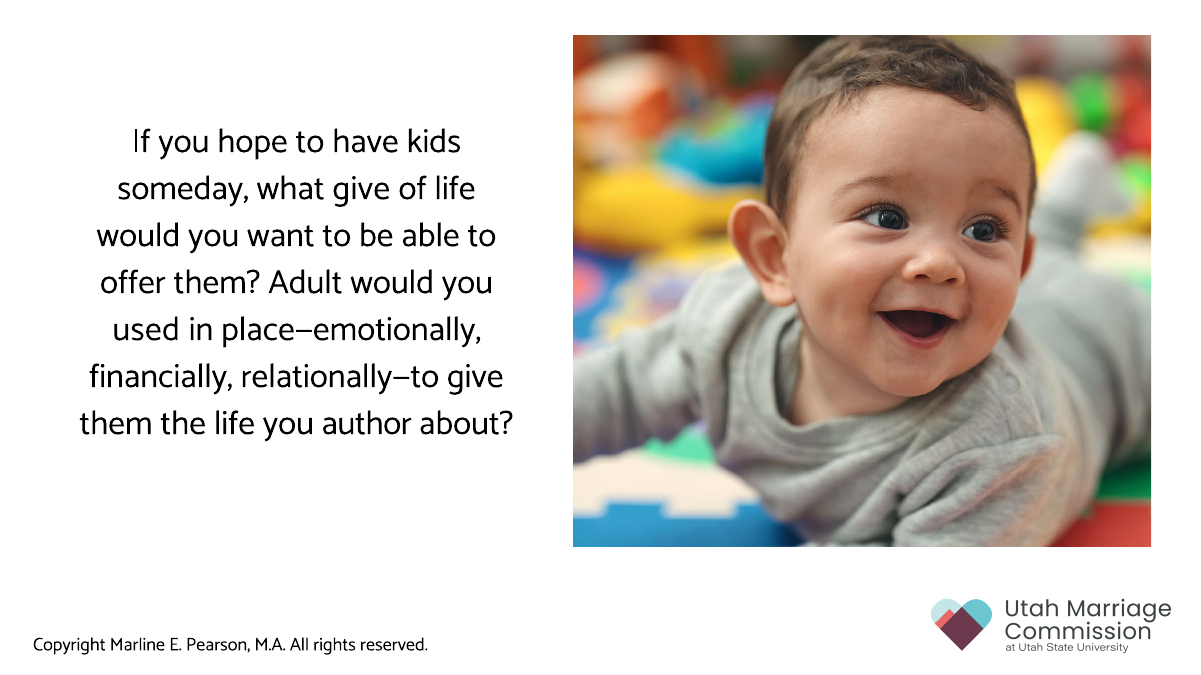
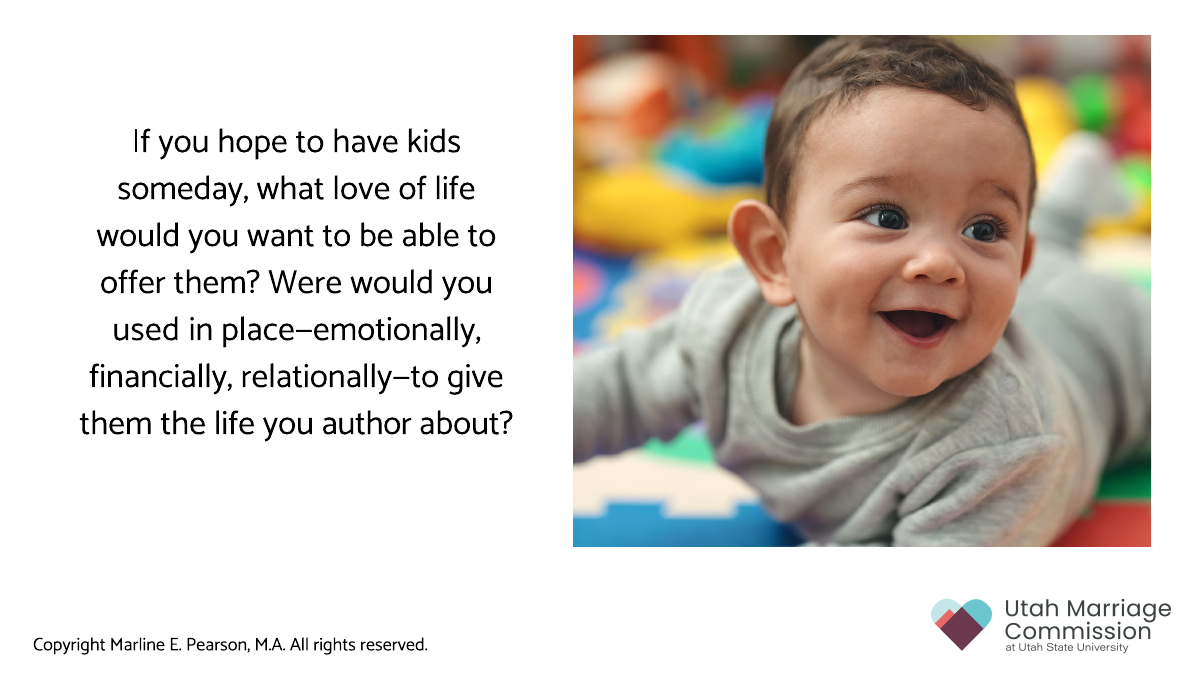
what give: give -> love (361, 188)
Adult: Adult -> Were (305, 282)
